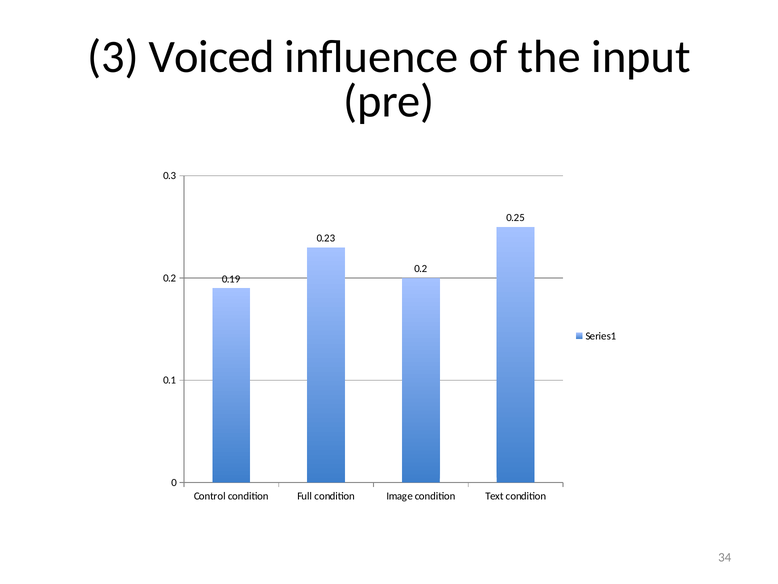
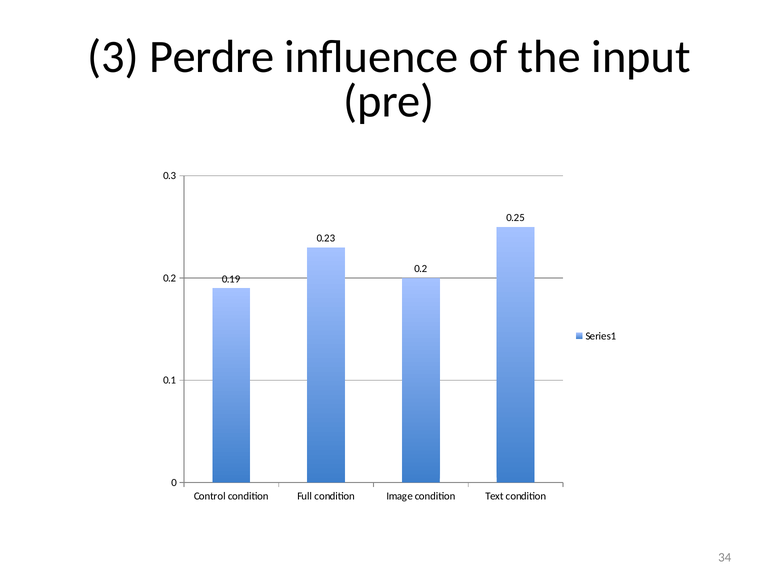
Voiced: Voiced -> Perdre (212, 57)
